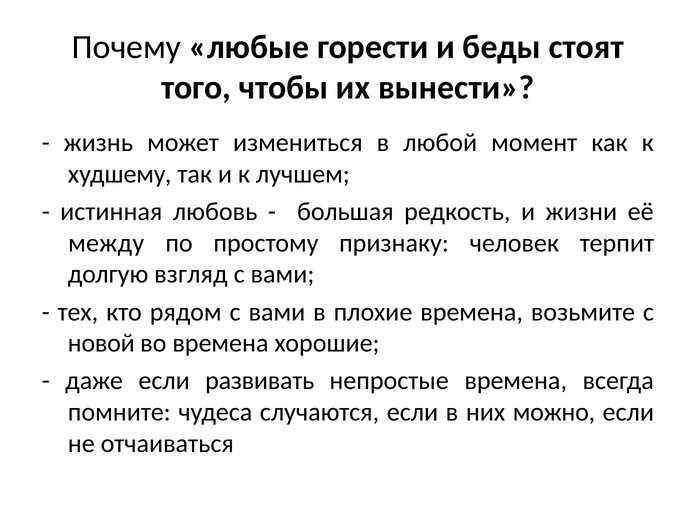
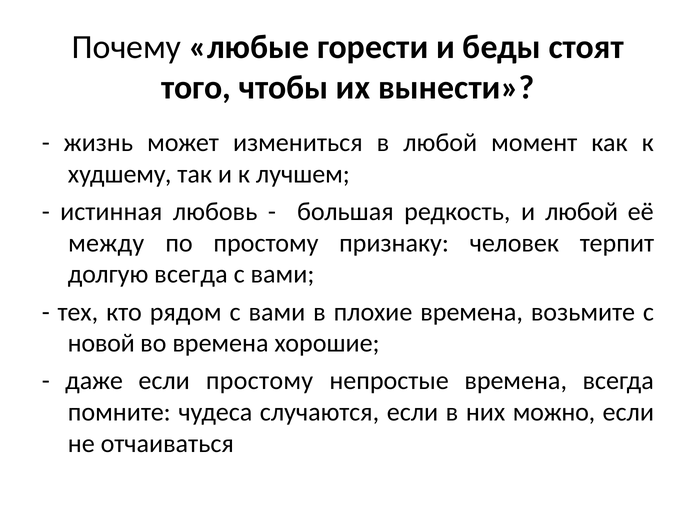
и жизни: жизни -> любой (582, 212)
долгую взгляд: взгляд -> всегда (191, 274)
если развивать: развивать -> простому (260, 381)
